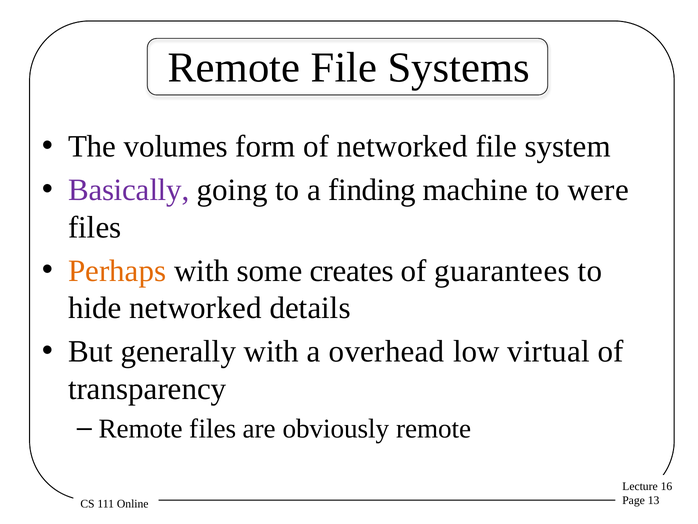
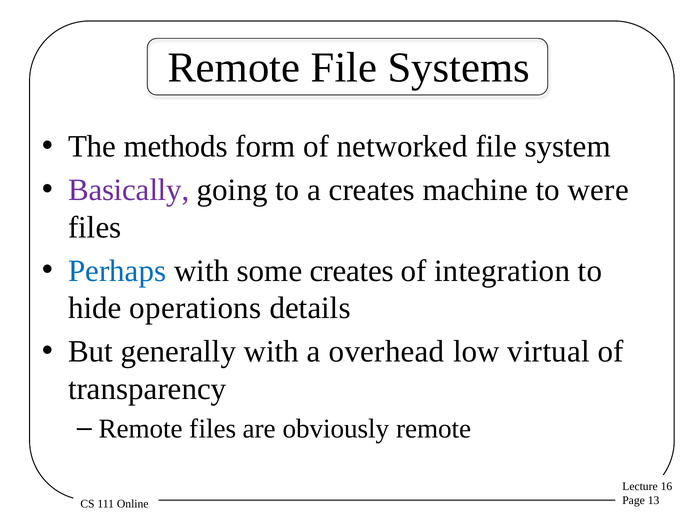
volumes: volumes -> methods (176, 146)
a finding: finding -> creates (372, 190)
Perhaps colour: orange -> blue (117, 271)
guarantees: guarantees -> integration (502, 271)
hide networked: networked -> operations (195, 308)
